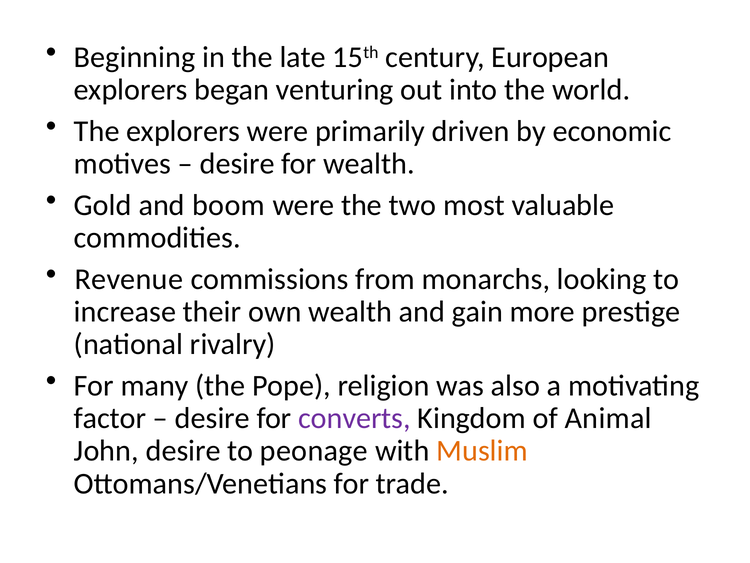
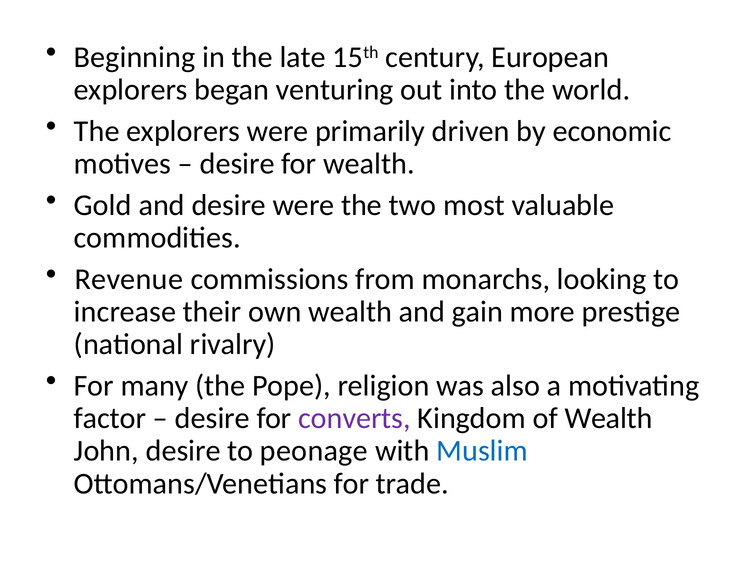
and boom: boom -> desire (229, 205)
of Animal: Animal -> Wealth (609, 418)
Muslim colour: orange -> blue (482, 451)
